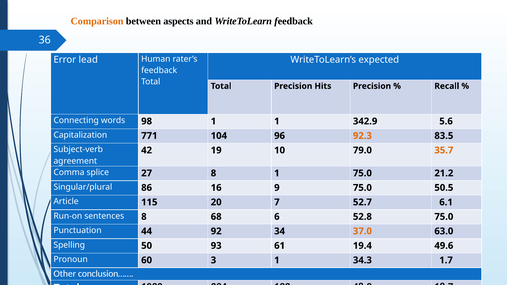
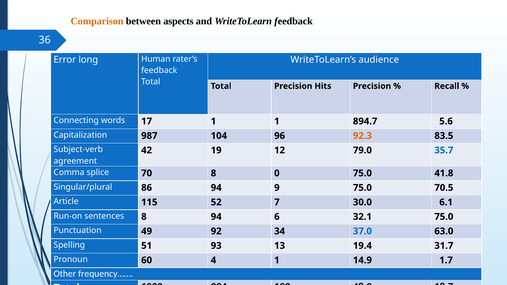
lead: lead -> long (88, 60)
expected: expected -> audience (379, 60)
98: 98 -> 17 (147, 121)
342.9: 342.9 -> 894.7 (365, 121)
771: 771 -> 987 (149, 136)
10: 10 -> 12 (280, 150)
35.7 colour: orange -> blue (444, 150)
27: 27 -> 70 (147, 173)
8 1: 1 -> 0 (277, 173)
21.2: 21.2 -> 41.8 (444, 173)
86 16: 16 -> 94 (216, 188)
50.5: 50.5 -> 70.5 (444, 188)
20: 20 -> 52 (216, 202)
52.7: 52.7 -> 30.0 (362, 202)
8 68: 68 -> 94 (216, 217)
52.8: 52.8 -> 32.1 (362, 217)
44: 44 -> 49 (147, 231)
37.0 colour: orange -> blue (362, 231)
50: 50 -> 51 (147, 246)
61: 61 -> 13 (280, 246)
49.6: 49.6 -> 31.7 (444, 246)
3: 3 -> 4 (213, 260)
34.3: 34.3 -> 14.9 (362, 260)
conclusion……: conclusion…… -> frequency…… (106, 274)
